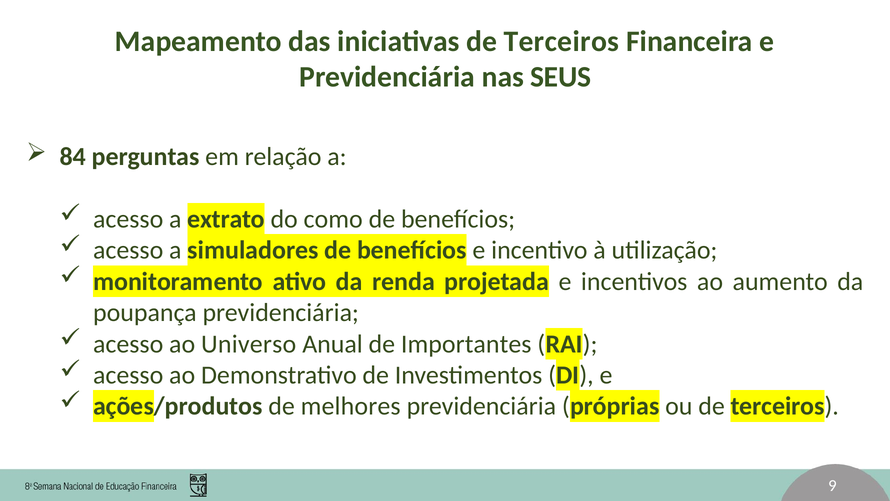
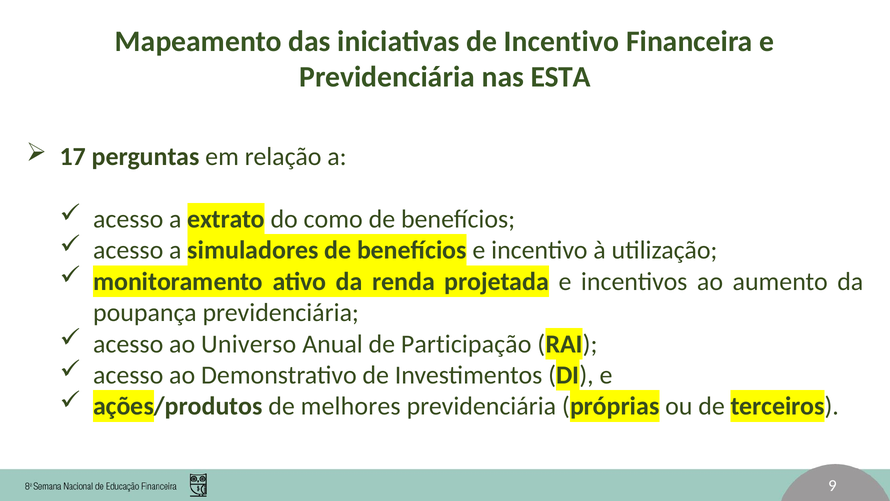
iniciativas de Terceiros: Terceiros -> Incentivo (562, 42)
SEUS: SEUS -> ESTA (561, 77)
84: 84 -> 17 (73, 157)
Importantes: Importantes -> Participação (466, 344)
